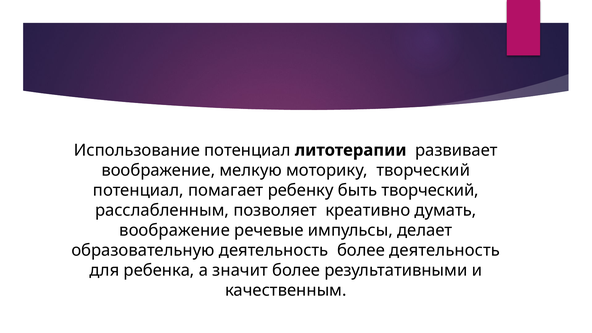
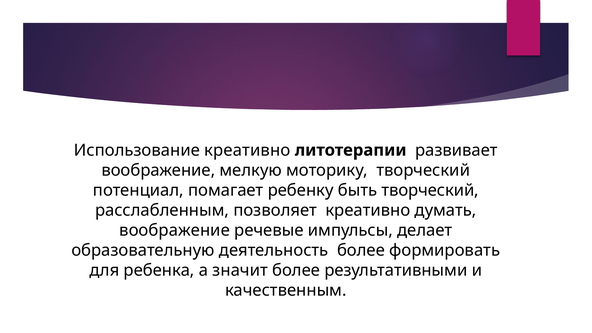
Использование потенциал: потенциал -> креативно (247, 150)
более деятельность: деятельность -> формировать (445, 250)
